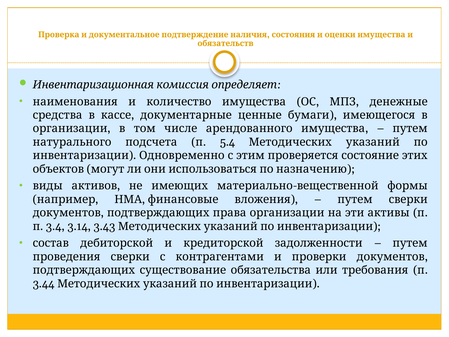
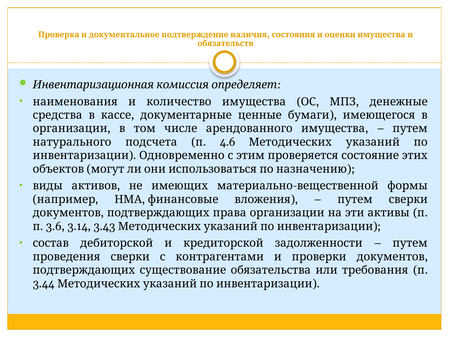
5.4: 5.4 -> 4.6 (228, 142)
3.4: 3.4 -> 3.6 (55, 226)
